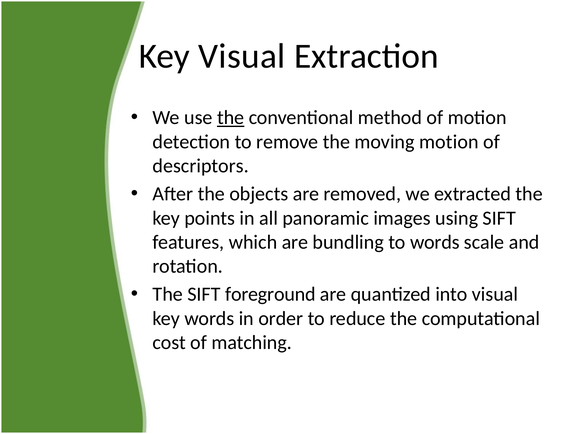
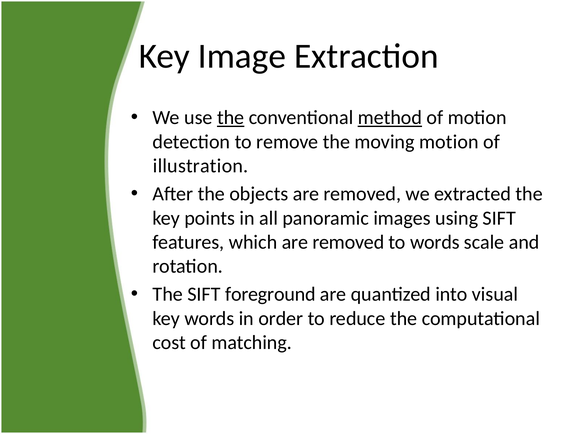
Key Visual: Visual -> Image (242, 56)
method underline: none -> present (390, 117)
descriptors: descriptors -> illustration (201, 166)
which are bundling: bundling -> removed (348, 242)
